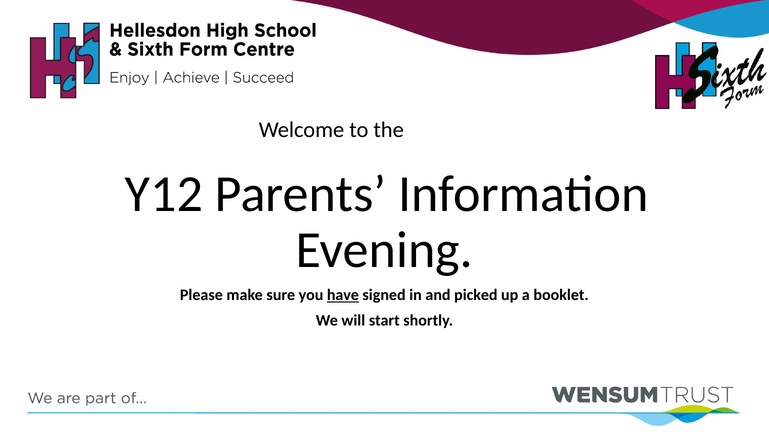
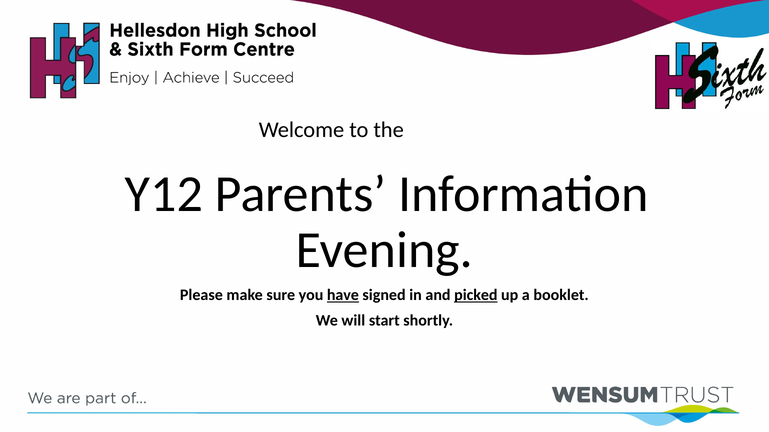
picked underline: none -> present (476, 296)
